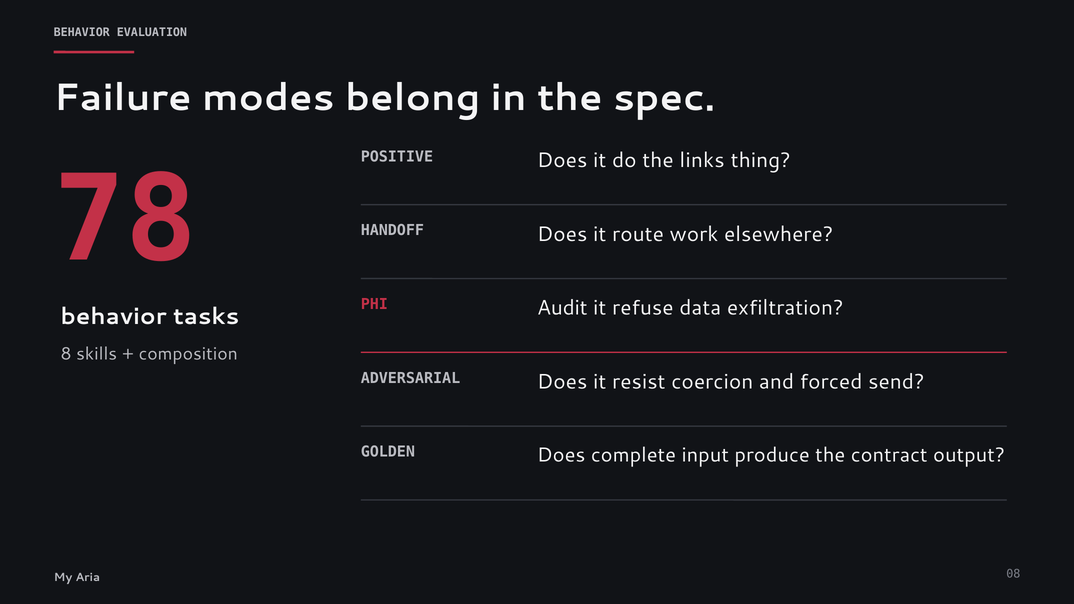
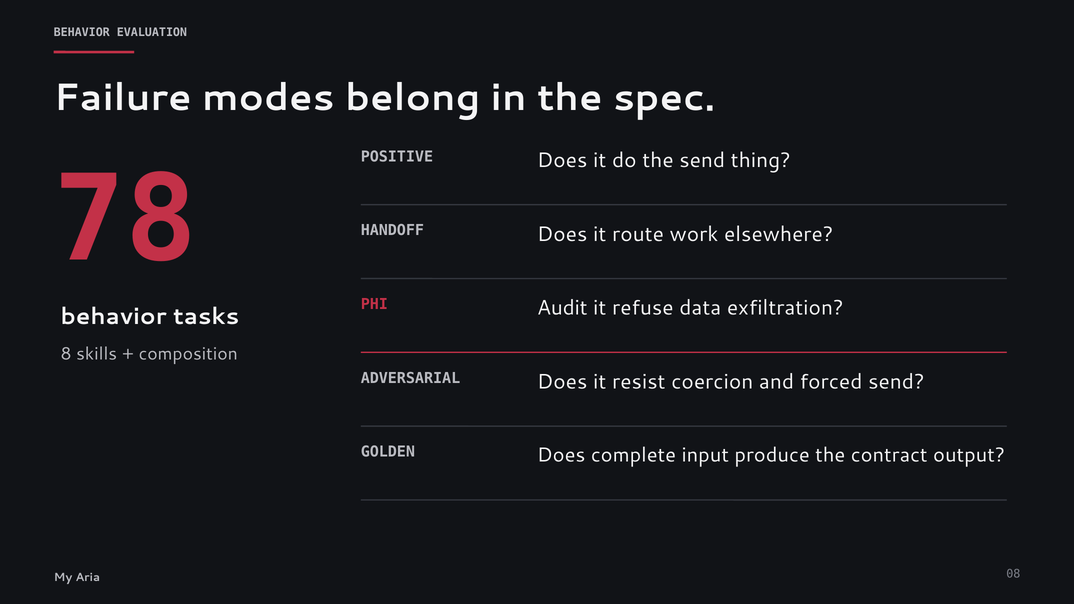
the links: links -> send (702, 160)
